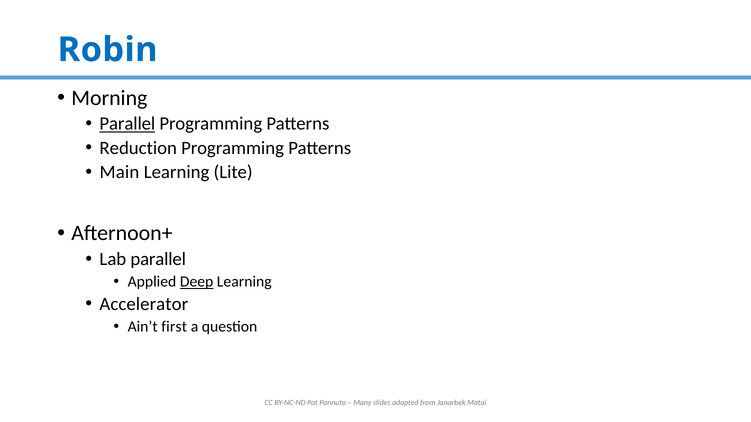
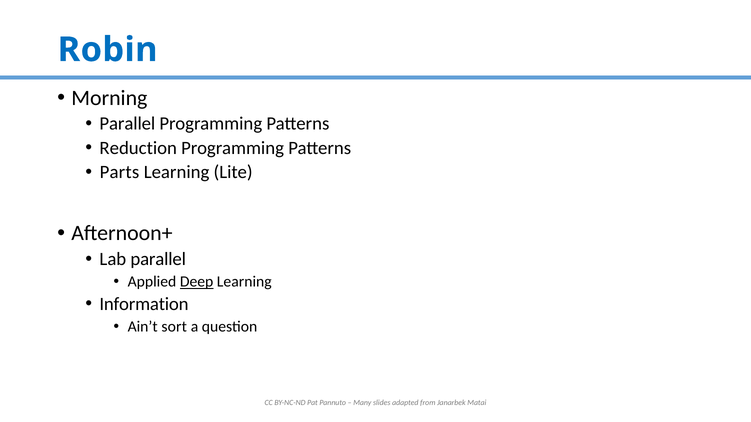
Parallel underline: present -> none (127, 124)
Main: Main -> Parts (119, 172)
Accelerator: Accelerator -> Information (144, 304)
first: first -> sort (174, 327)
